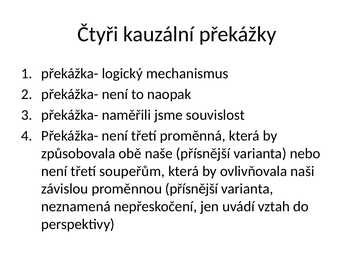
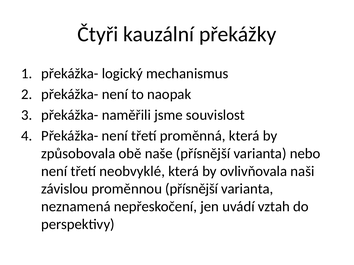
soupeřům: soupeřům -> neobvyklé (132, 172)
